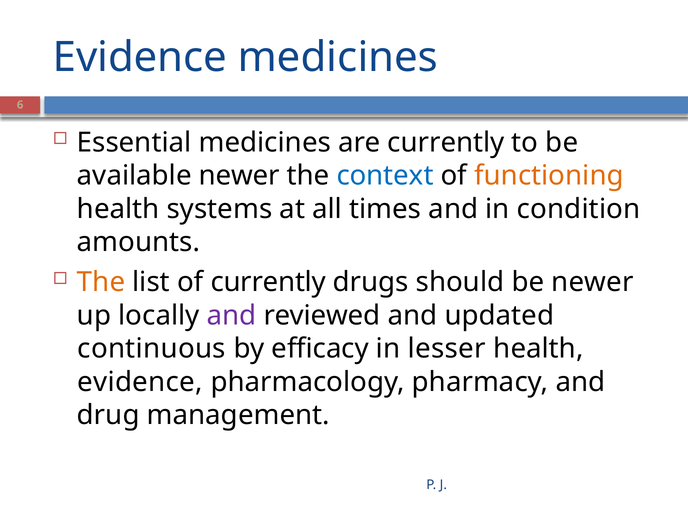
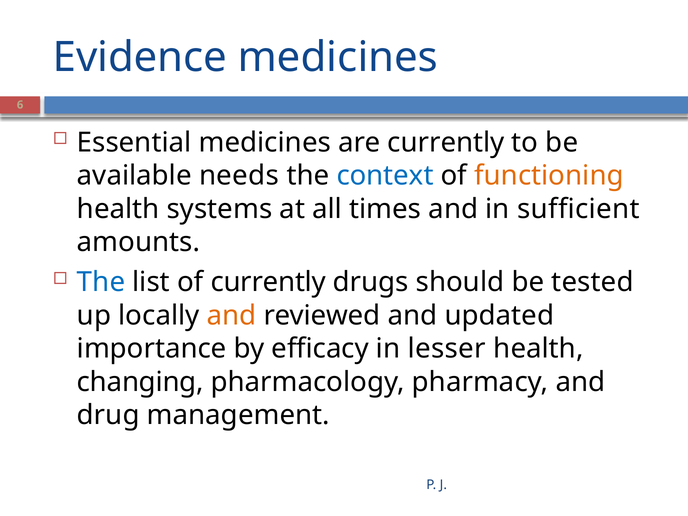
available newer: newer -> needs (239, 176)
condition: condition -> sufficient (579, 209)
The colour: orange -> blue (101, 282)
be newer: newer -> tested (593, 282)
and colour: purple -> orange (232, 315)
continuous: continuous -> importance (152, 349)
evidence: evidence -> changing (140, 382)
